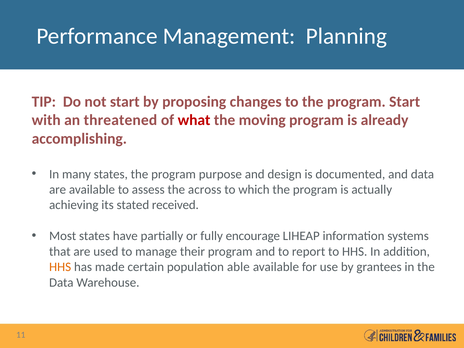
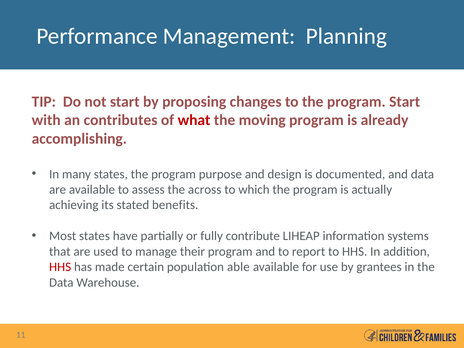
threatened: threatened -> contributes (121, 120)
received: received -> benefits (175, 205)
encourage: encourage -> contribute (253, 236)
HHS colour: orange -> red (60, 267)
